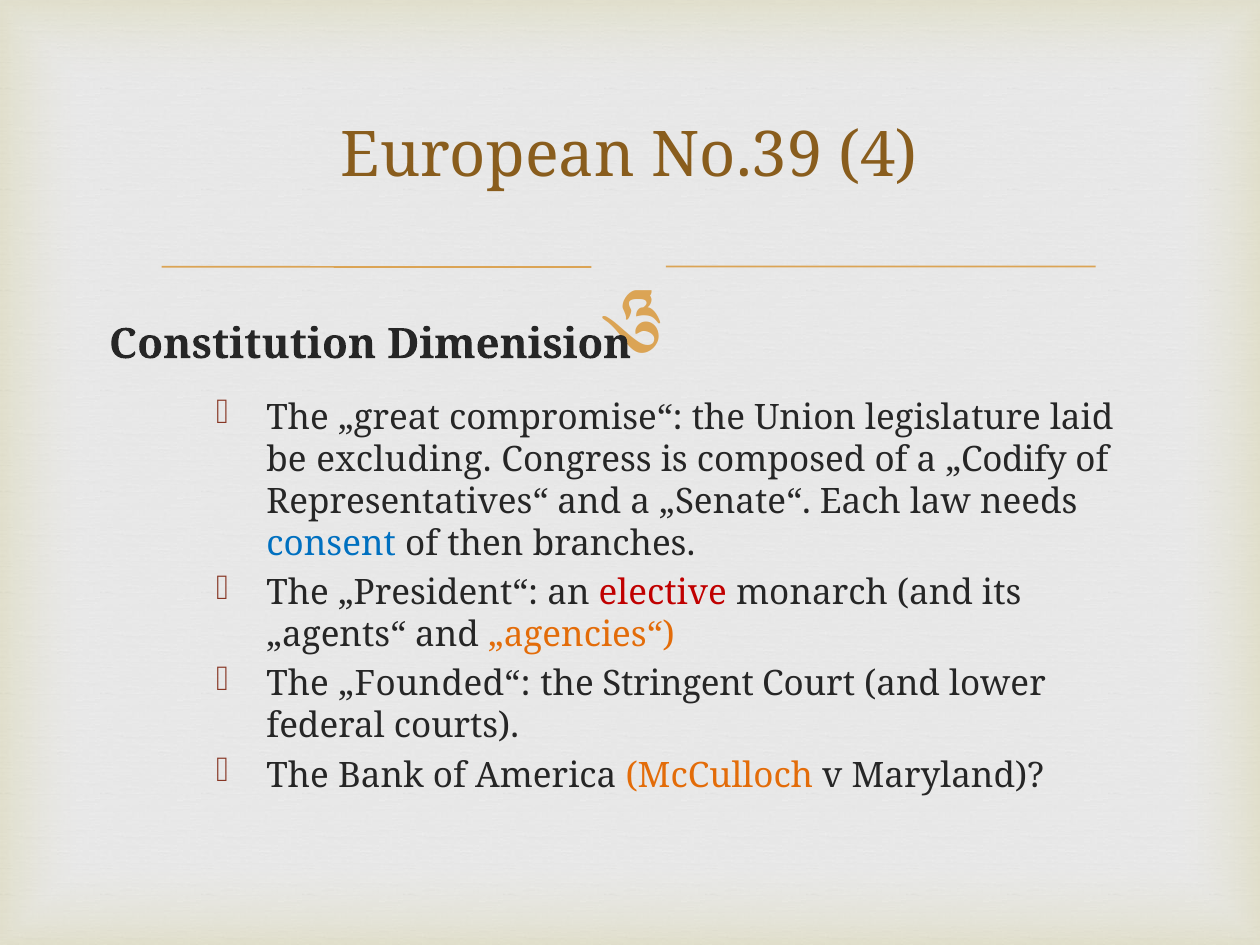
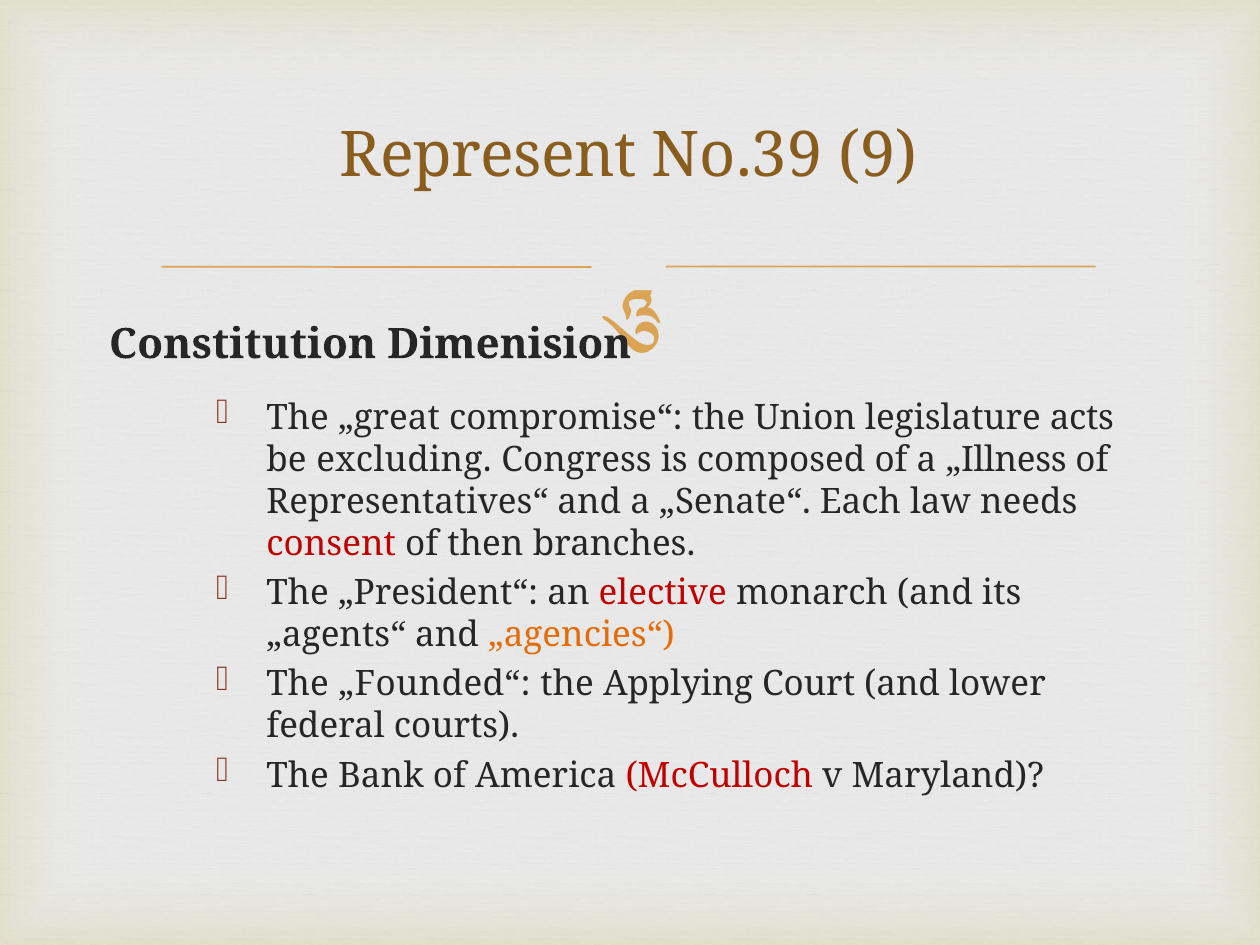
European: European -> Represent (488, 156)
4: 4 -> 9 (878, 156)
laid: laid -> acts (1082, 418)
„Codify: „Codify -> „Illness (1006, 460)
consent colour: blue -> red (331, 544)
Stringent: Stringent -> Applying (678, 684)
McCulloch colour: orange -> red (719, 775)
